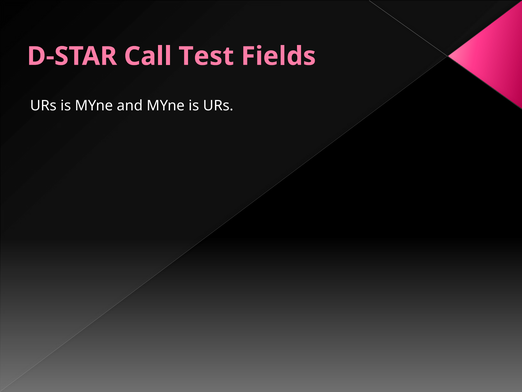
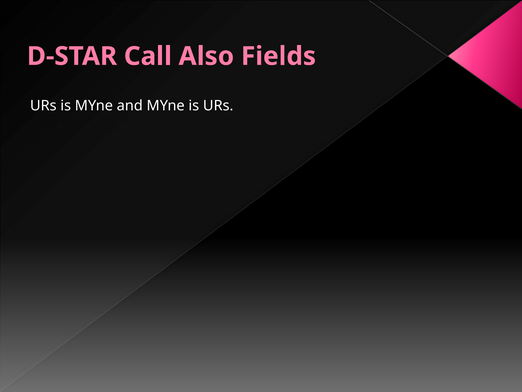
Test: Test -> Also (206, 56)
